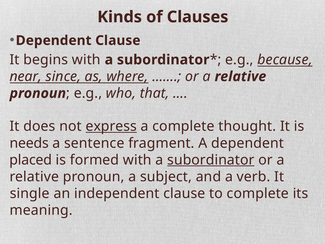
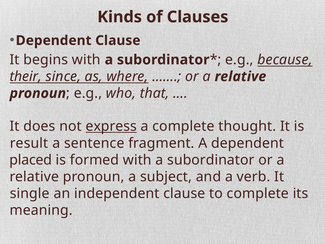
near: near -> their (26, 76)
needs: needs -> result (29, 143)
subordinator underline: present -> none (211, 160)
